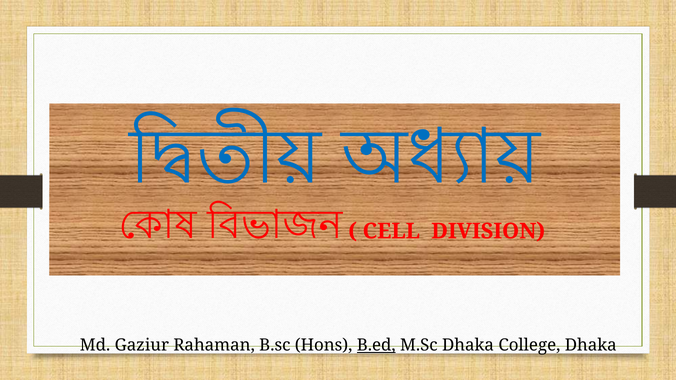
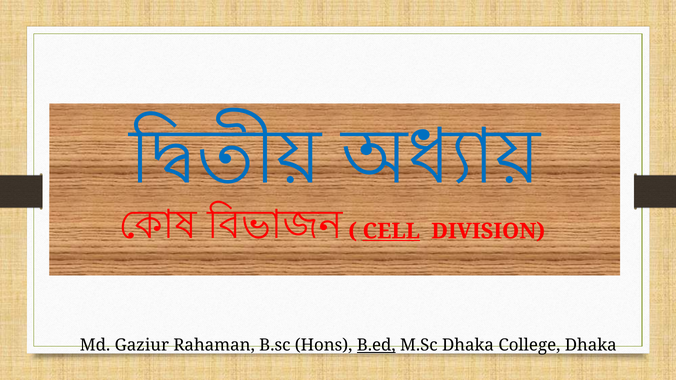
CELL underline: none -> present (391, 231)
